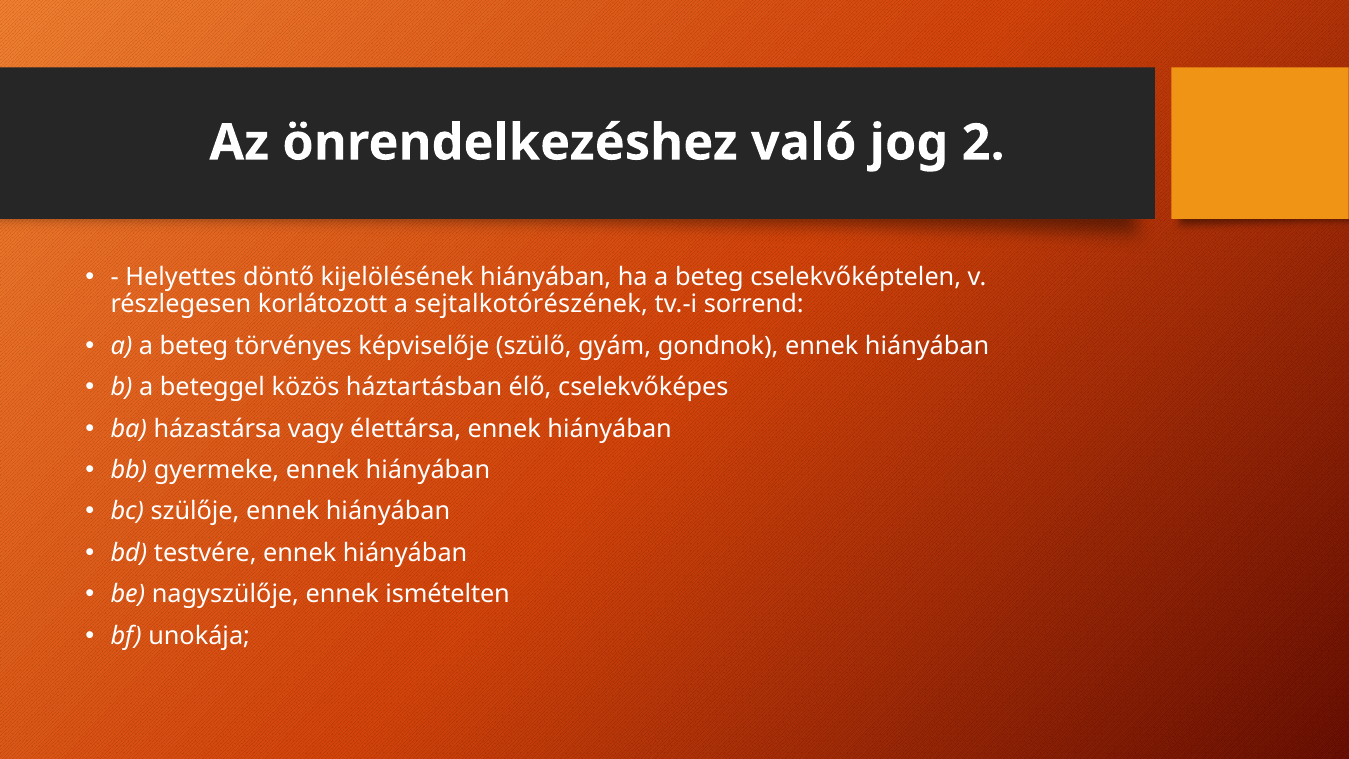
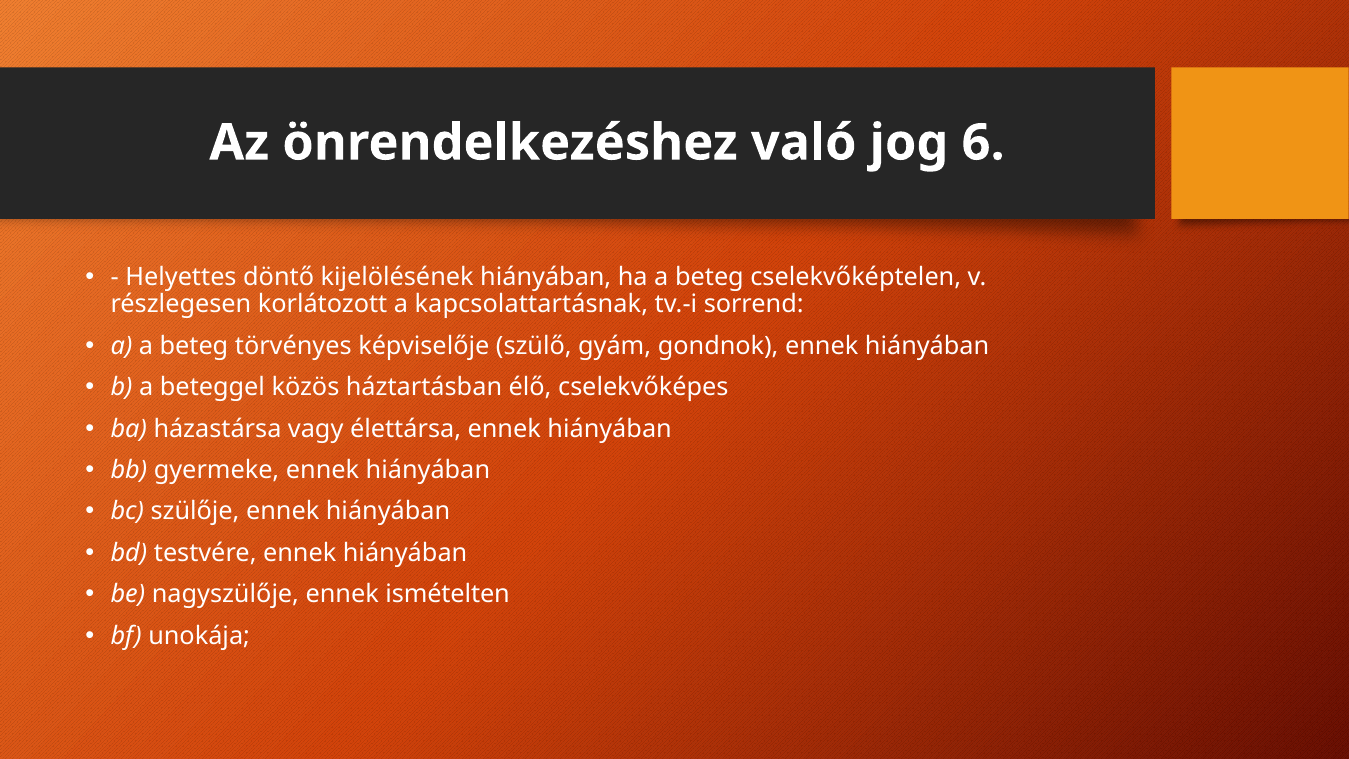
2: 2 -> 6 (983, 143)
sejtalkotórészének: sejtalkotórészének -> kapcsolattartásnak (531, 304)
